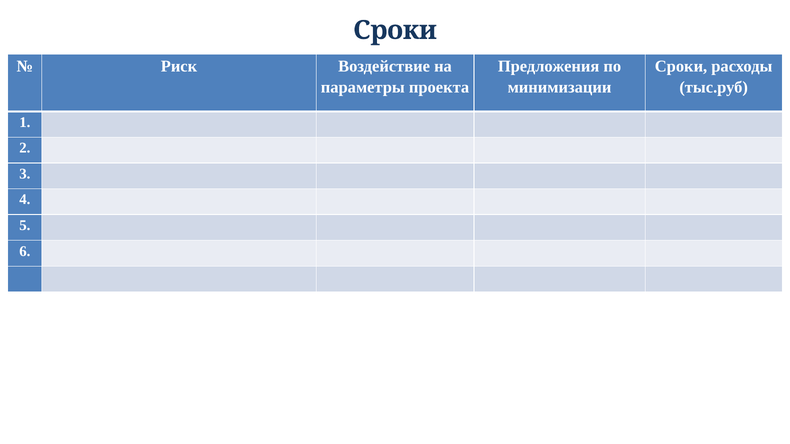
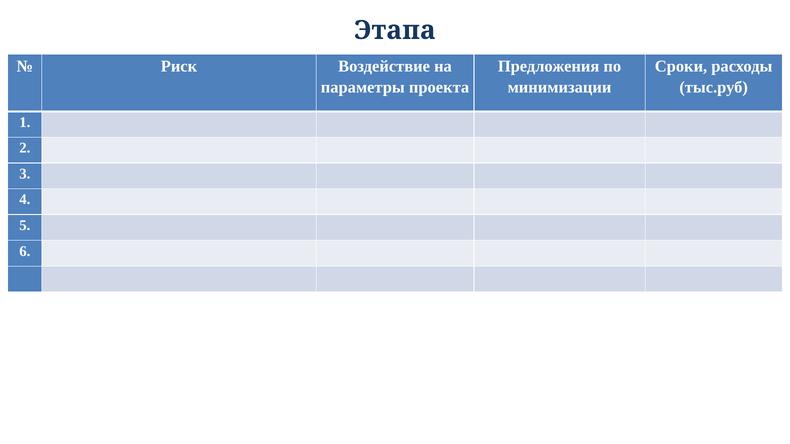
Сроки: Сроки -> Этапа (395, 30)
